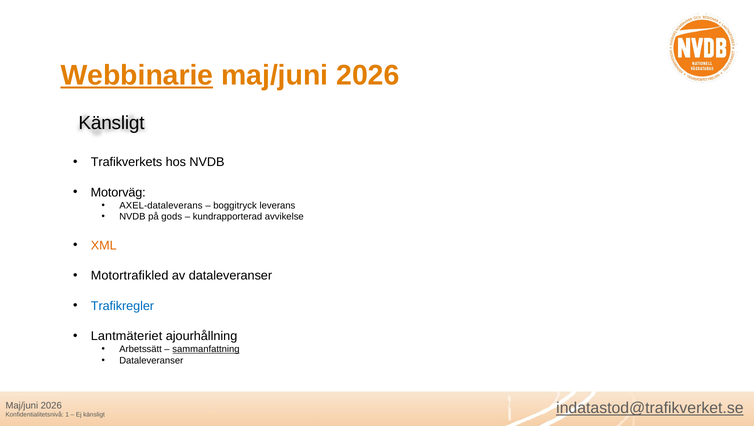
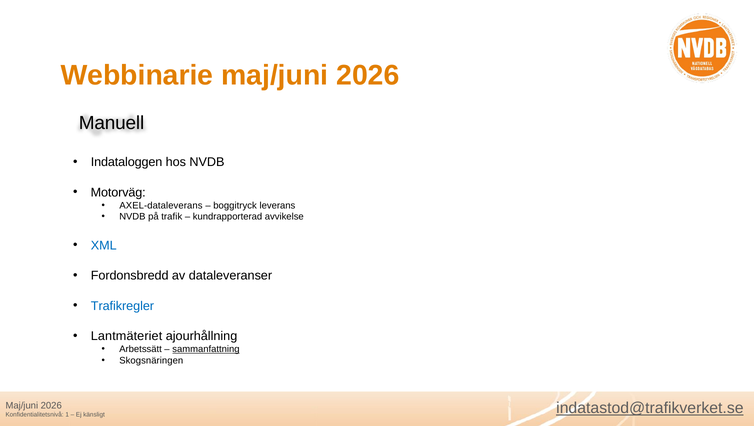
Webbinarie underline: present -> none (137, 75)
Känsligt: Känsligt -> Manuell (111, 123)
Trafikverkets: Trafikverkets -> Indataloggen (127, 162)
gods: gods -> trafik (172, 217)
XML colour: orange -> blue (104, 246)
Motortrafikled: Motortrafikled -> Fordonsbredd (130, 276)
Dataleveranser: Dataleveranser -> Skogsnäringen (151, 361)
